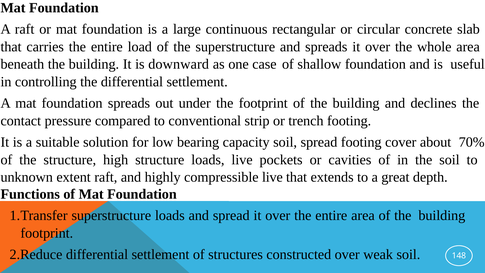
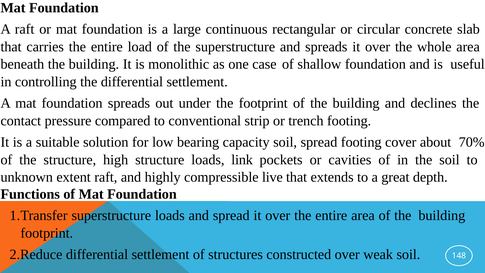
downward: downward -> monolithic (179, 64)
loads live: live -> link (242, 160)
